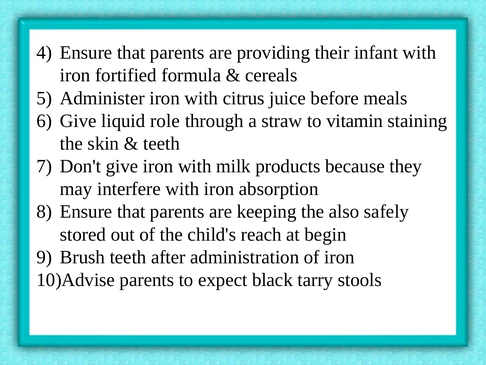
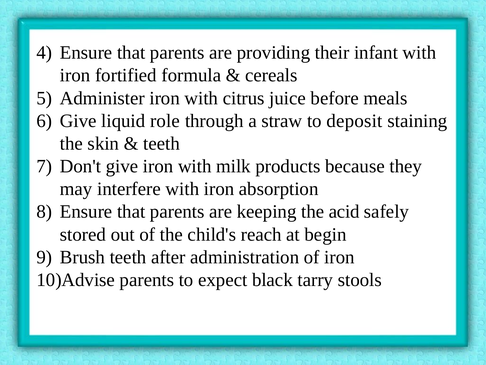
vitamin: vitamin -> deposit (355, 121)
also: also -> acid (344, 211)
